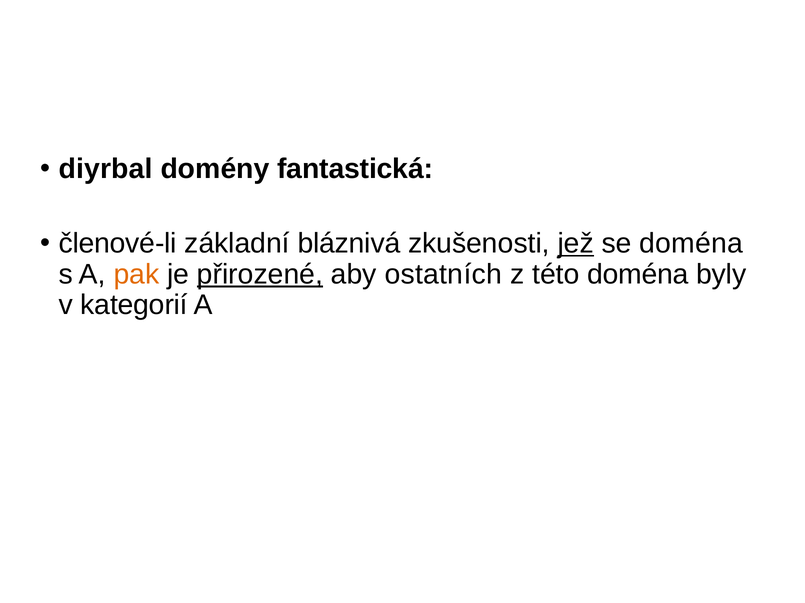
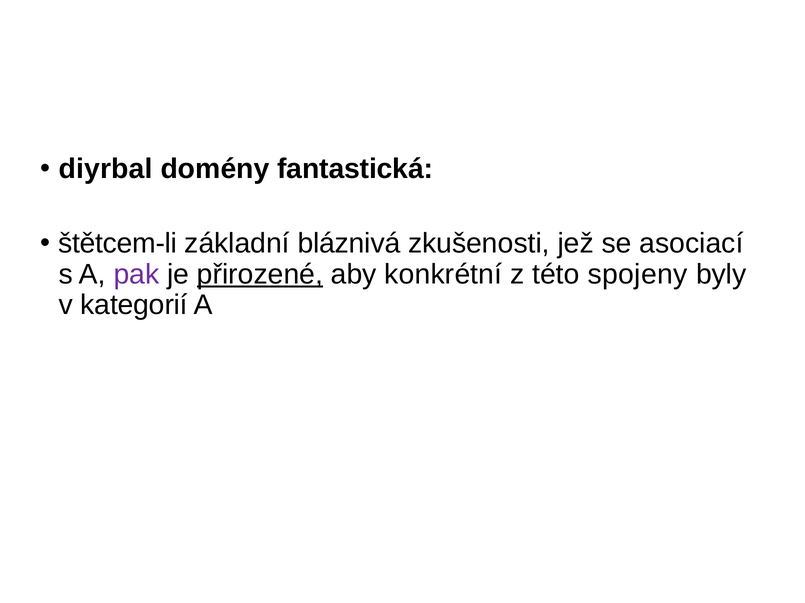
členové-li: členové-li -> štětcem-li (118, 244)
jež underline: present -> none (576, 244)
se doména: doména -> asociací (691, 244)
pak colour: orange -> purple (136, 275)
ostatních: ostatních -> konkrétní (443, 275)
této doména: doména -> spojeny (638, 275)
